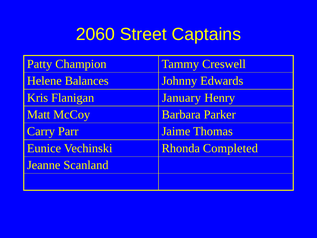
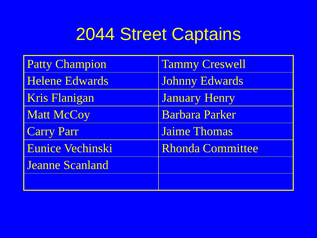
2060: 2060 -> 2044 (95, 34)
Helene Balances: Balances -> Edwards (87, 81)
Completed: Completed -> Committee (230, 148)
